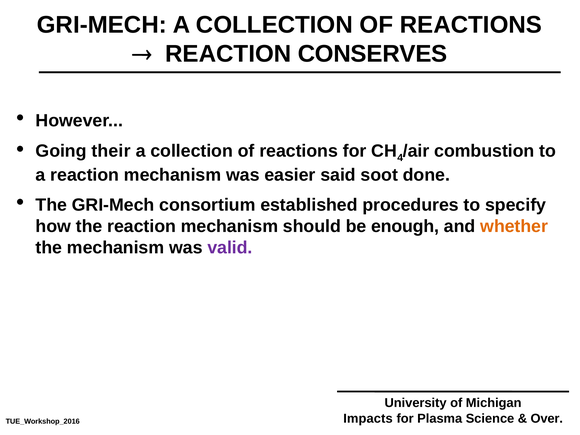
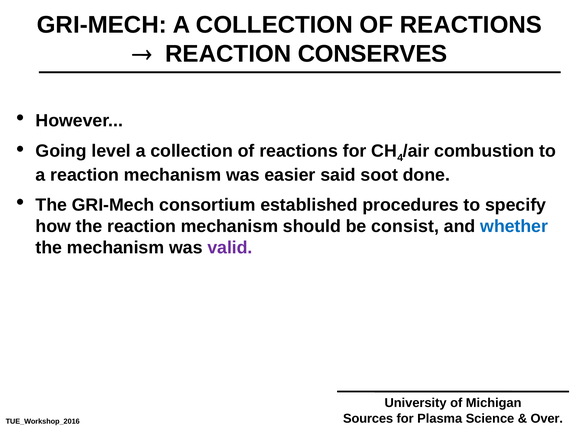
their: their -> level (111, 151)
enough: enough -> consist (405, 226)
whether colour: orange -> blue (514, 226)
Impacts: Impacts -> Sources (368, 419)
